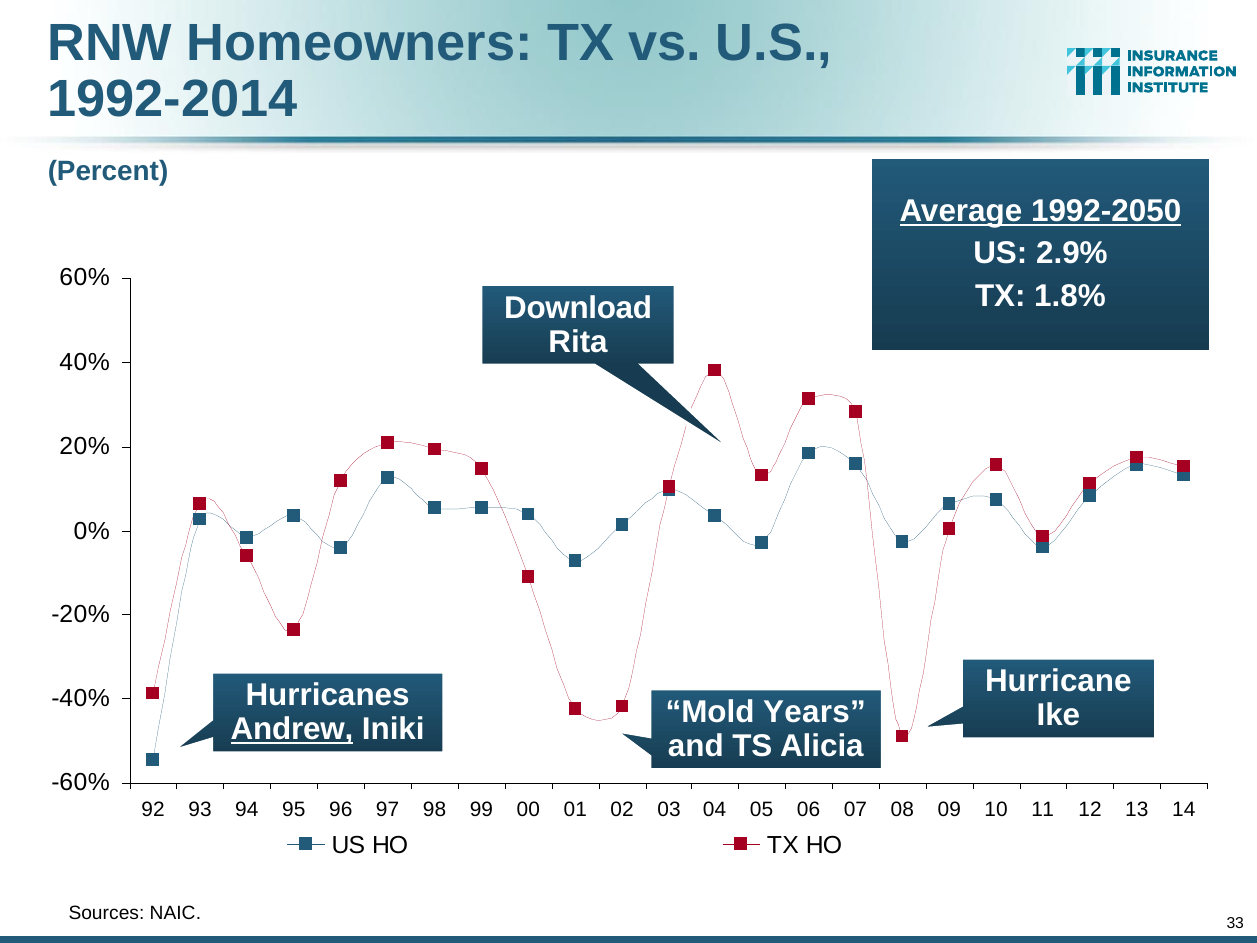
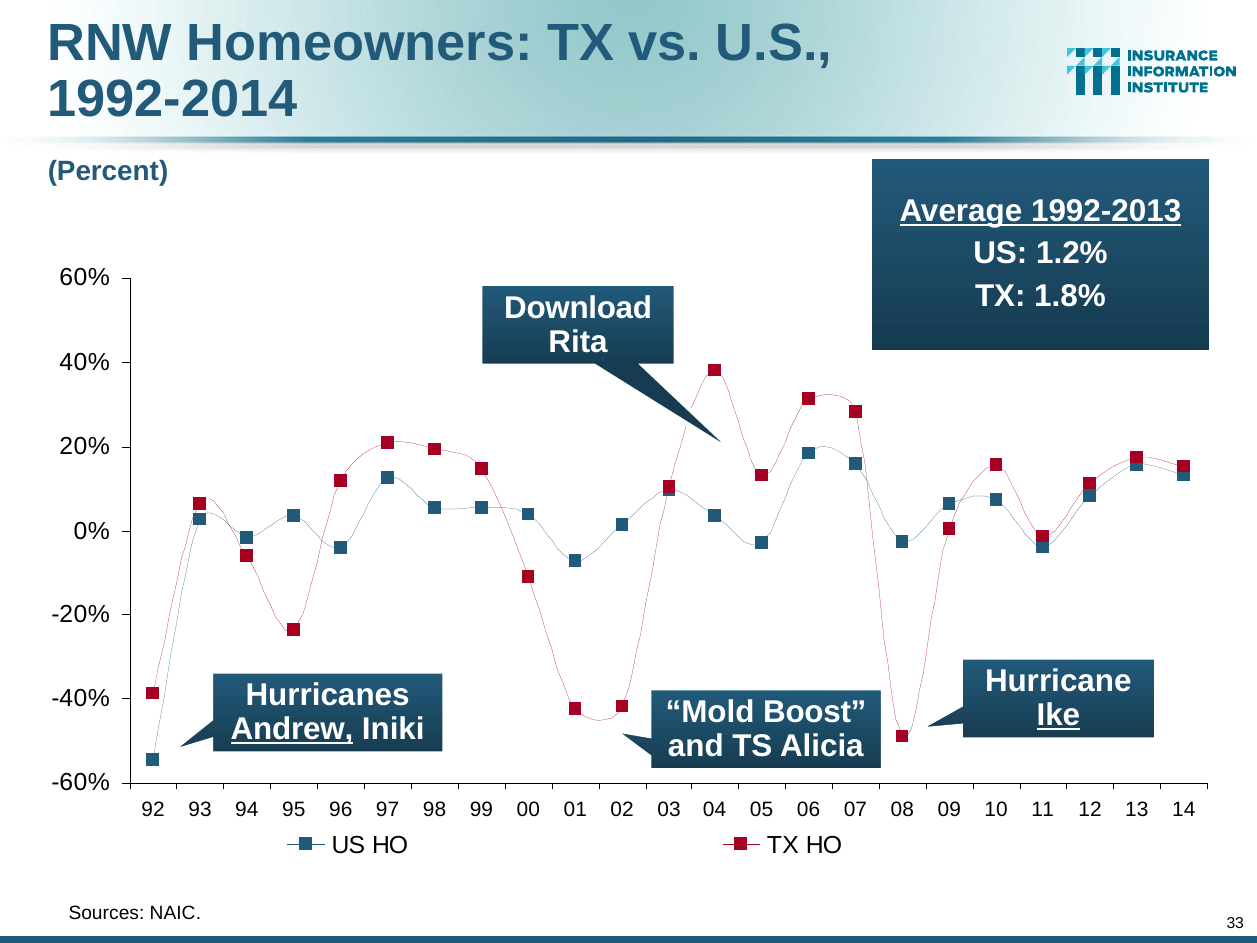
1992-2050: 1992-2050 -> 1992-2013 (1106, 211)
2.9%: 2.9% -> 1.2% (1072, 253)
Years: Years -> Boost (815, 712)
Ike underline: none -> present (1058, 715)
